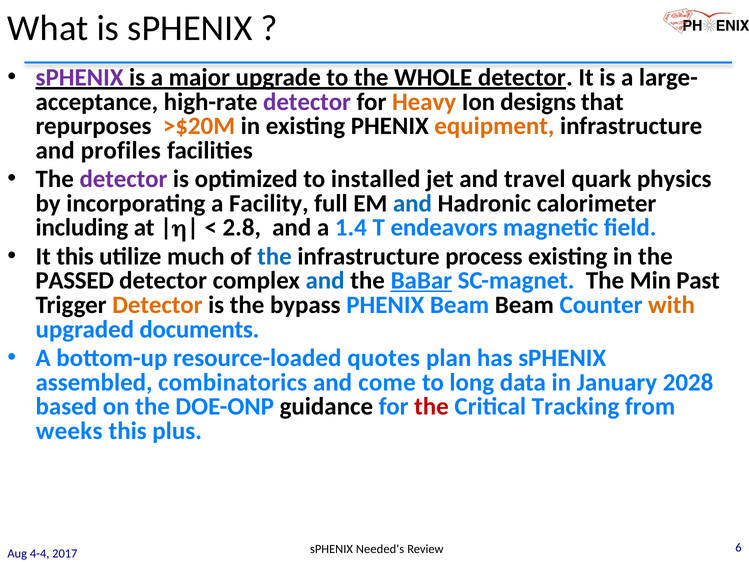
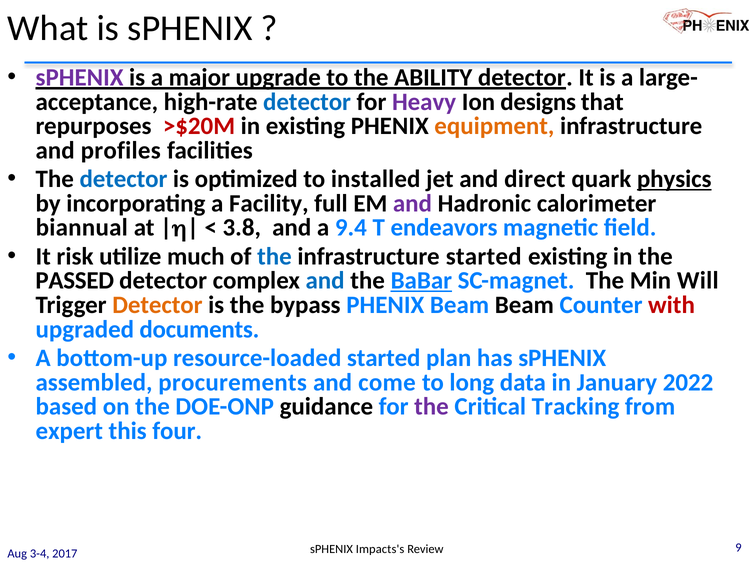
WHOLE: WHOLE -> ABILITY (433, 78)
detector colour: purple -> blue (307, 102)
Heavy colour: orange -> purple (424, 102)
>$20M colour: orange -> red (199, 126)
detector colour: purple -> blue (123, 179)
travel: travel -> direct (535, 179)
physics underline: none -> present (674, 179)
and colour: blue -> purple (412, 203)
including: including -> biannual (82, 228)
2.8: 2.8 -> 3.8 (242, 228)
1.4: 1.4 -> 9.4 (351, 228)
It this: this -> risk (75, 256)
infrastructure process: process -> started (484, 256)
Past: Past -> Will (698, 281)
with colour: orange -> red (672, 305)
resource-loaded quotes: quotes -> started (384, 358)
combinatorics: combinatorics -> procurements (233, 382)
2028: 2028 -> 2022 (688, 382)
the colour: red -> purple (431, 406)
weeks: weeks -> expert (69, 431)
plus: plus -> four (177, 431)
Needed's: Needed's -> Impacts's (380, 549)
4-4: 4-4 -> 3-4 (40, 553)
6: 6 -> 9 (738, 548)
